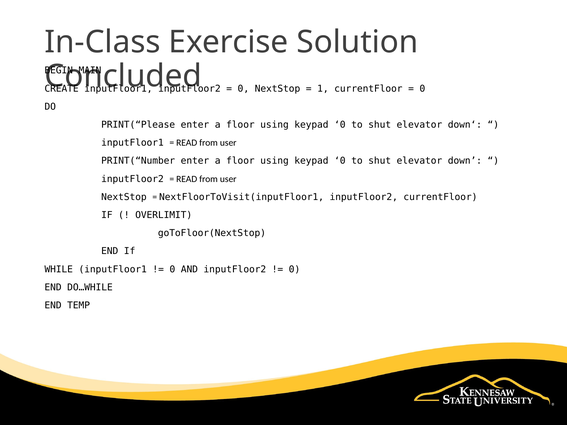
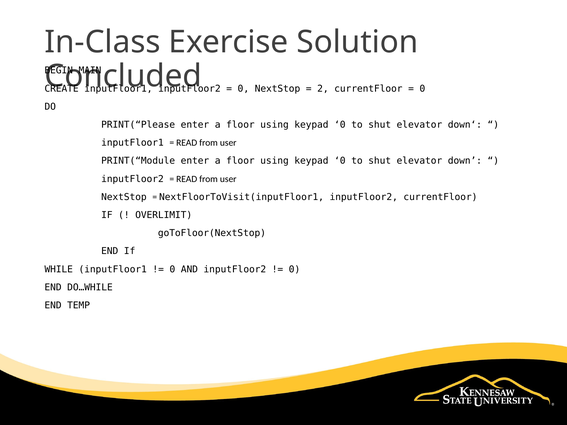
1: 1 -> 2 (323, 89)
PRINT(“Number: PRINT(“Number -> PRINT(“Module (138, 161)
